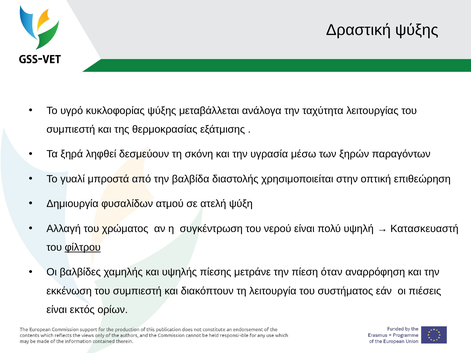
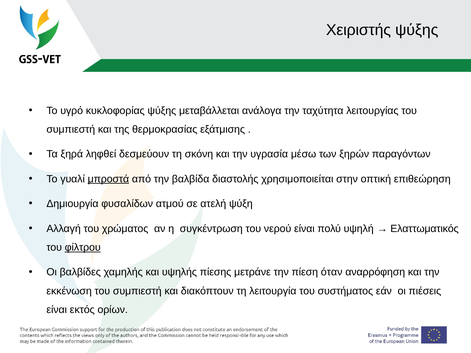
Δραστική: Δραστική -> Χειριστής (358, 30)
μπροστά underline: none -> present (108, 179)
Κατασκευαστή: Κατασκευαστή -> Ελαττωματικός (425, 229)
